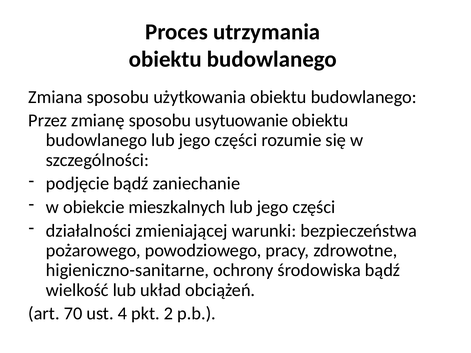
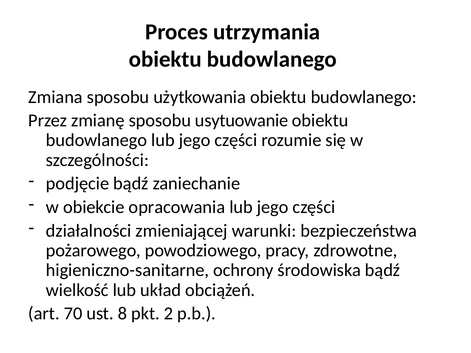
mieszkalnych: mieszkalnych -> opracowania (177, 207)
4: 4 -> 8 (122, 314)
